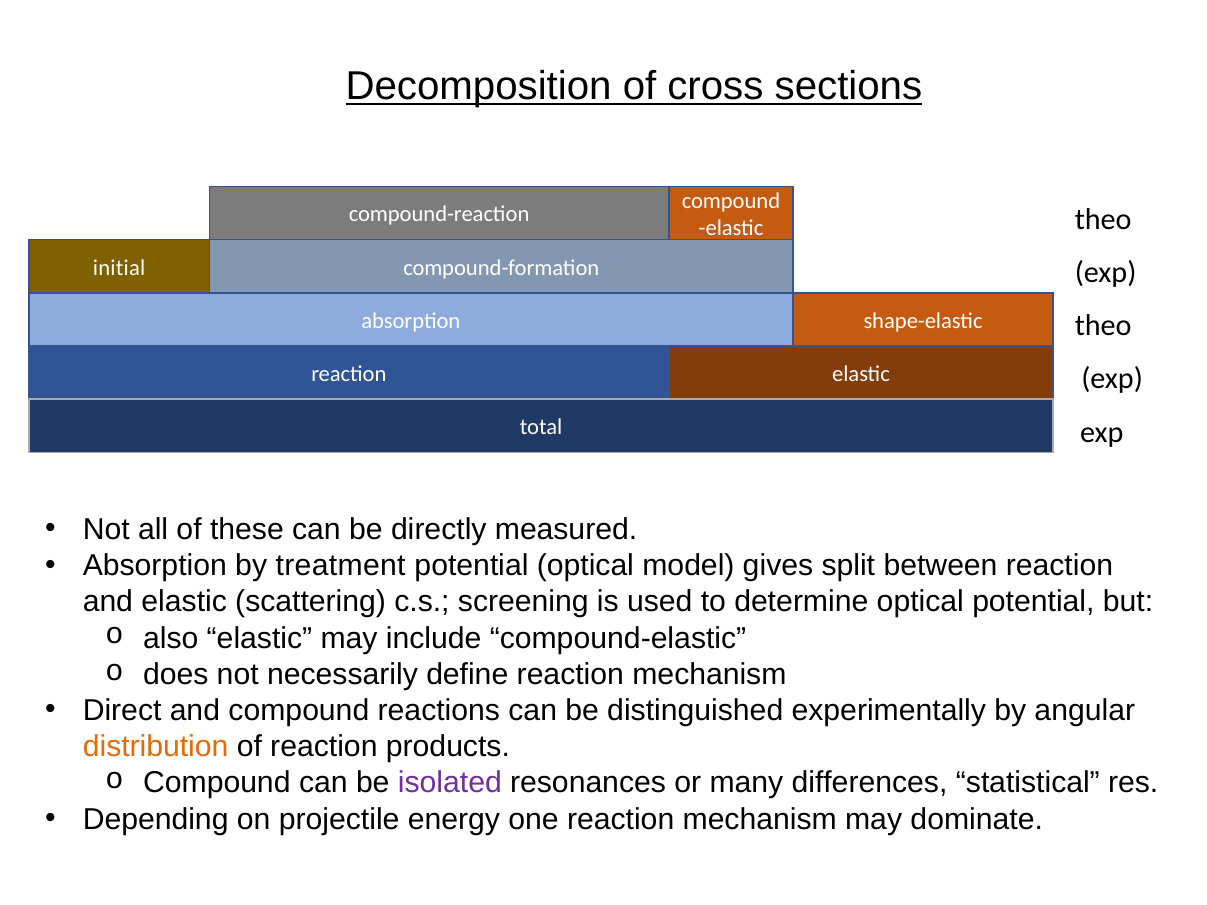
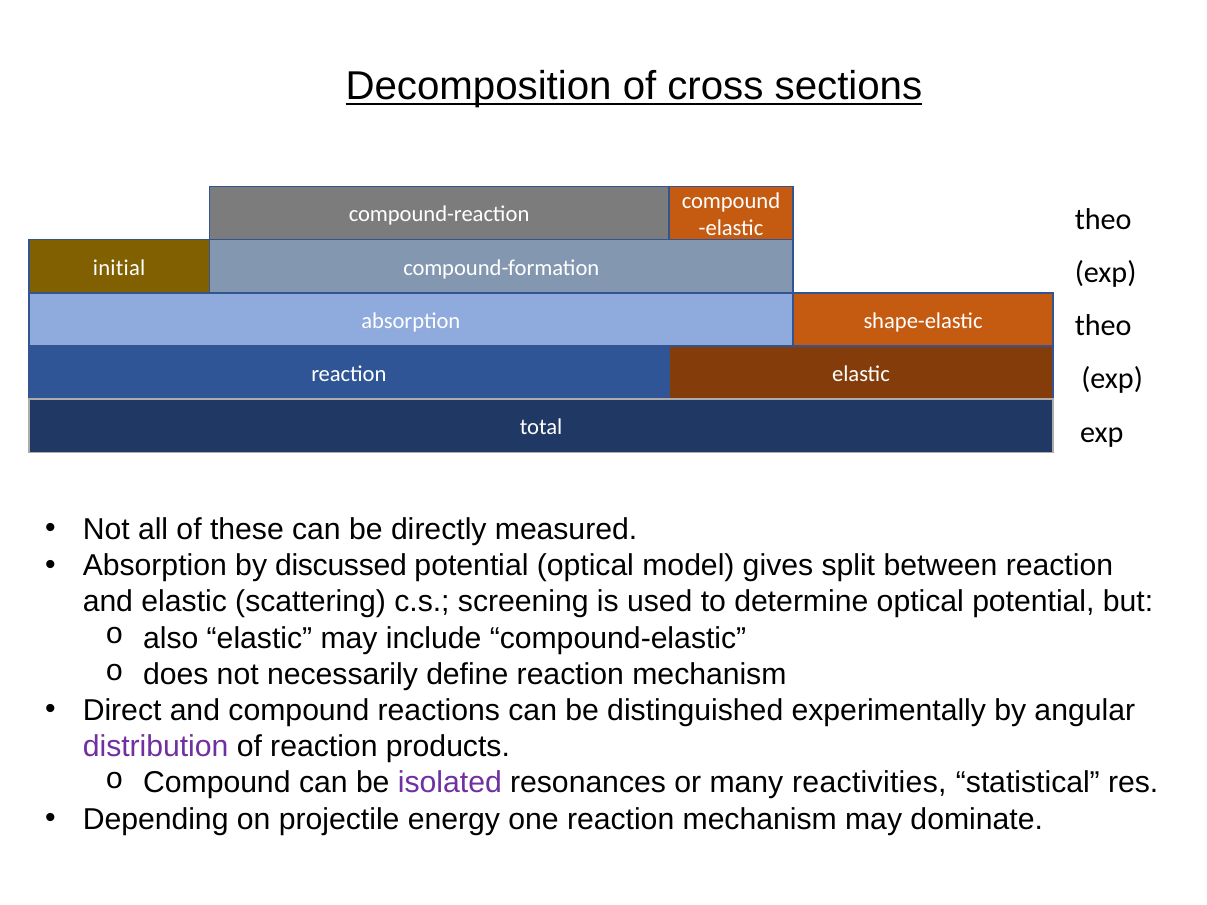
treatment: treatment -> discussed (341, 566)
distribution colour: orange -> purple (156, 747)
differences: differences -> reactivities (869, 783)
